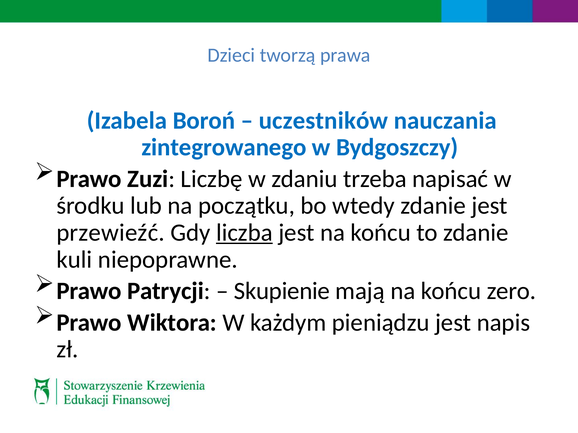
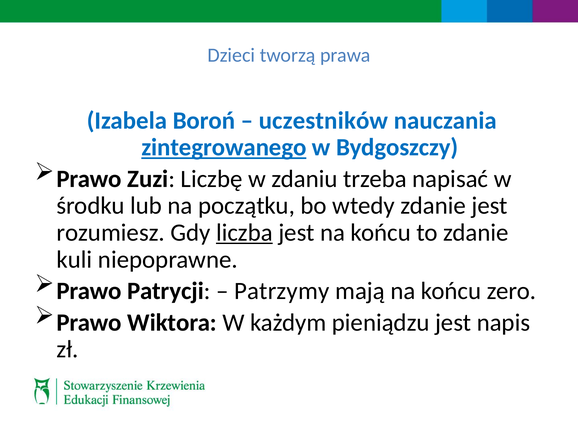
zintegrowanego underline: none -> present (224, 148)
przewieźć: przewieźć -> rozumiesz (111, 233)
Skupienie: Skupienie -> Patrzymy (282, 291)
